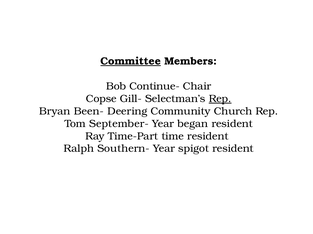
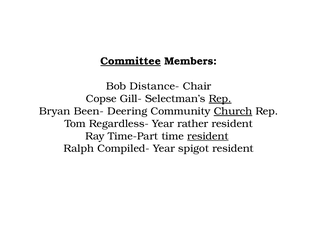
Continue-: Continue- -> Distance- (154, 86)
Church underline: none -> present (233, 111)
September-: September- -> Regardless- (119, 124)
began: began -> rather (193, 124)
resident underline: none -> present (208, 137)
Southern-: Southern- -> Compiled- (123, 149)
